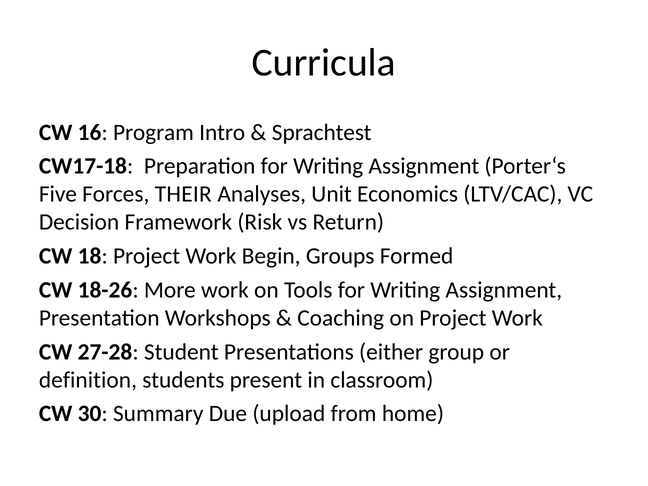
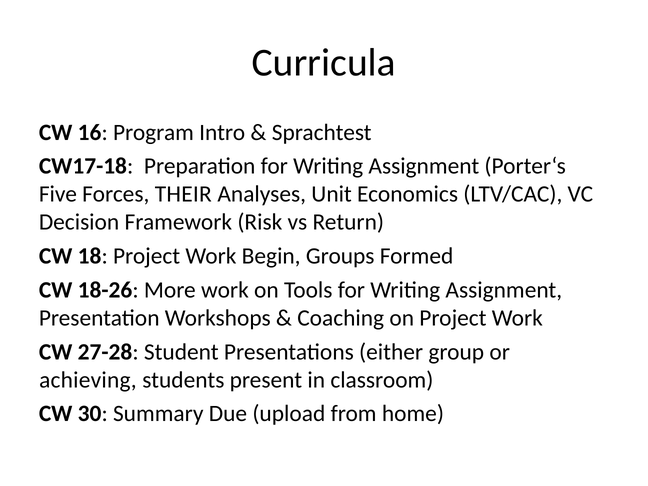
definition: definition -> achieving (88, 380)
